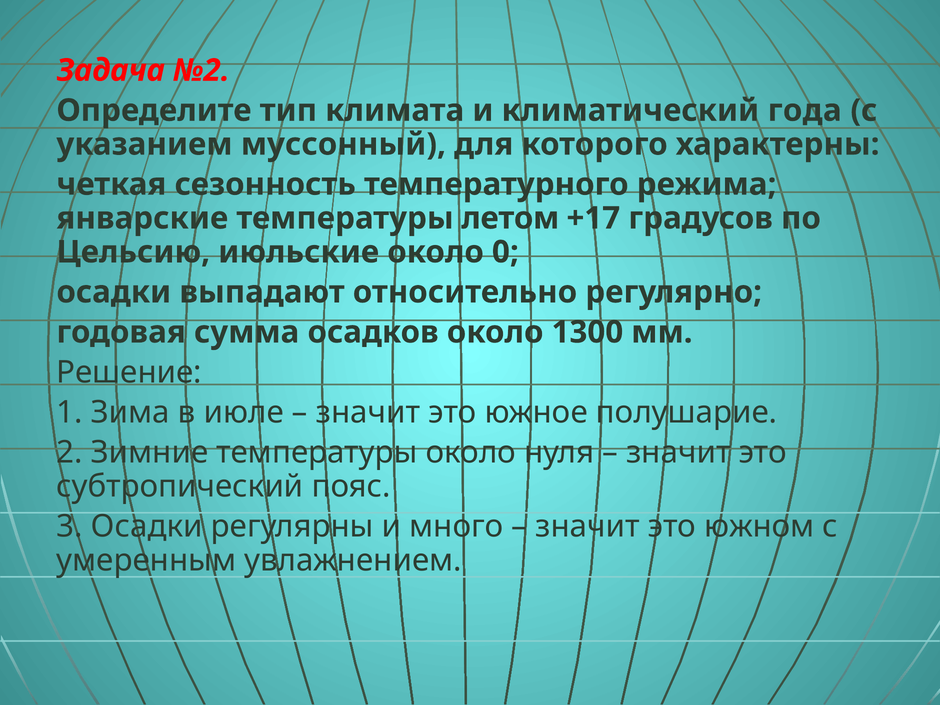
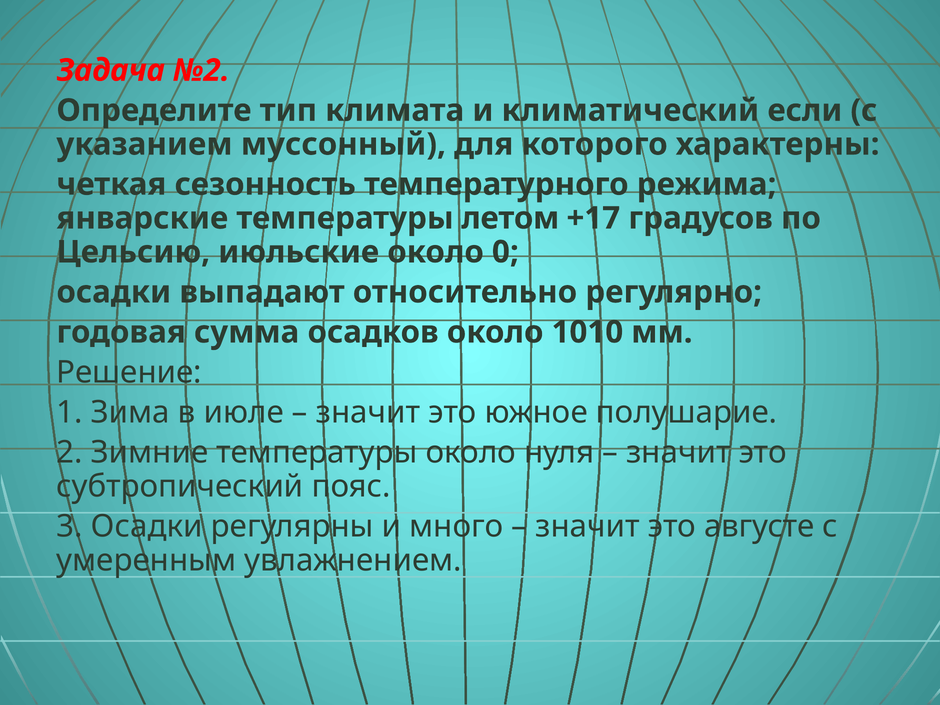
года: года -> если (805, 110)
1300: 1300 -> 1010 (587, 332)
южном: южном -> августе (759, 526)
